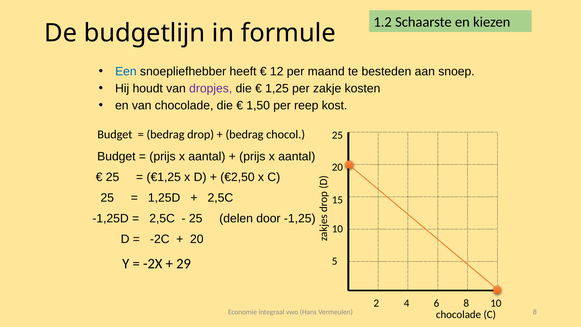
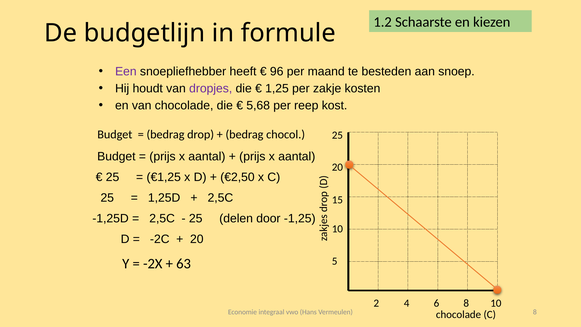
Een colour: blue -> purple (126, 72)
12: 12 -> 96 (277, 72)
1,50: 1,50 -> 5,68 (258, 106)
29: 29 -> 63 (184, 263)
